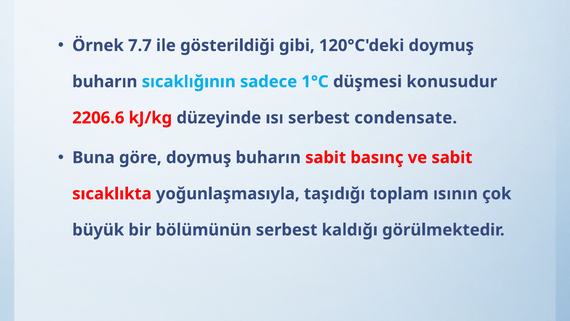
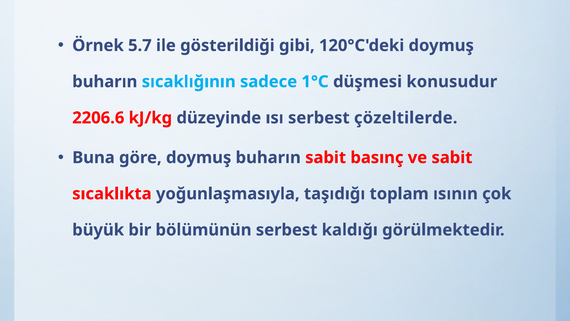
7.7: 7.7 -> 5.7 (140, 45)
condensate: condensate -> çözeltilerde (406, 118)
